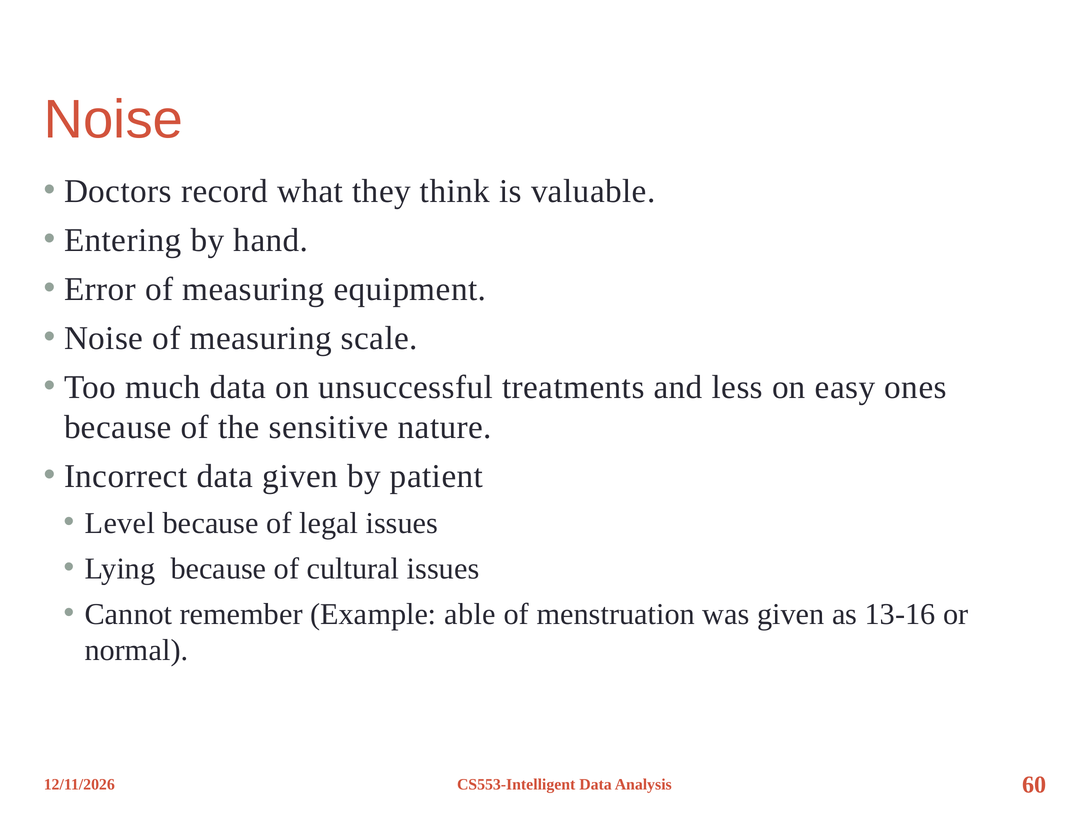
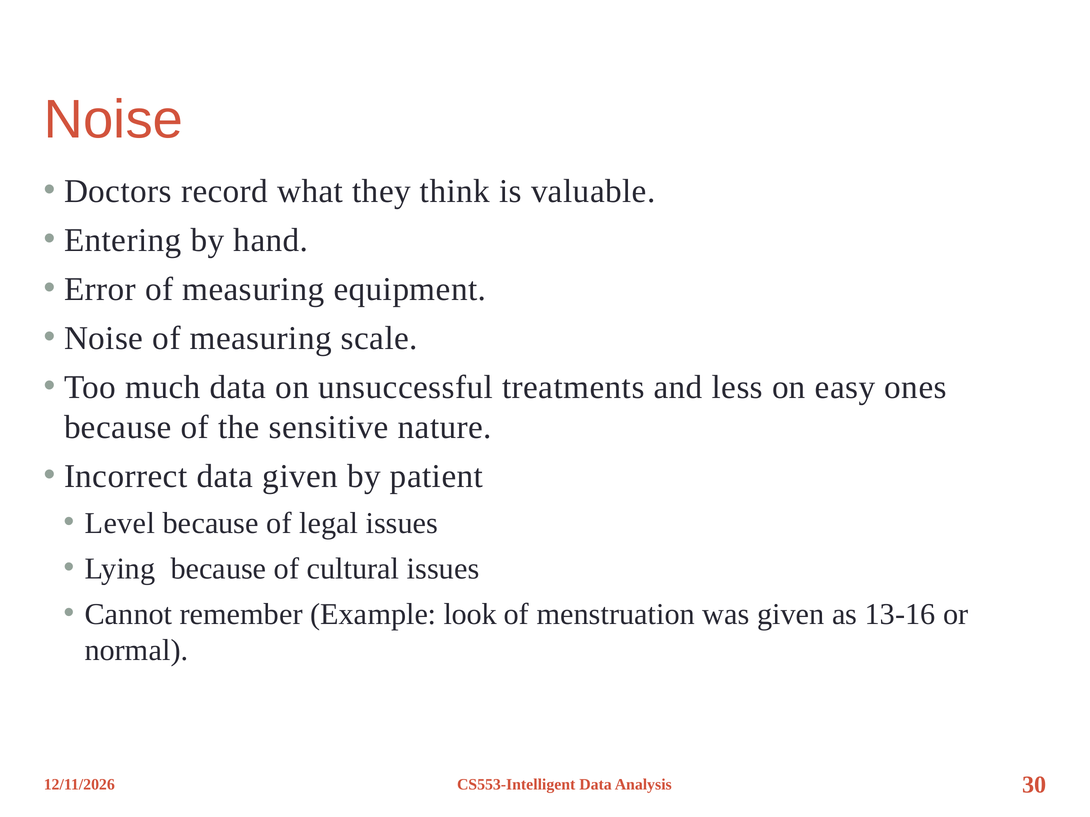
able: able -> look (470, 614)
60: 60 -> 30 (1034, 785)
